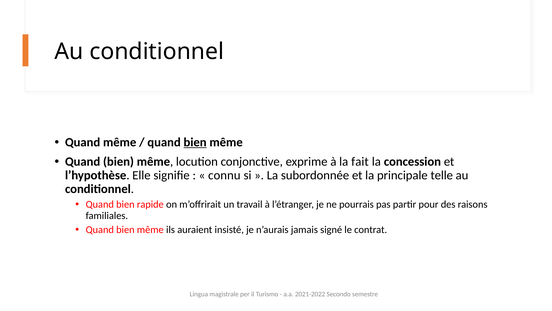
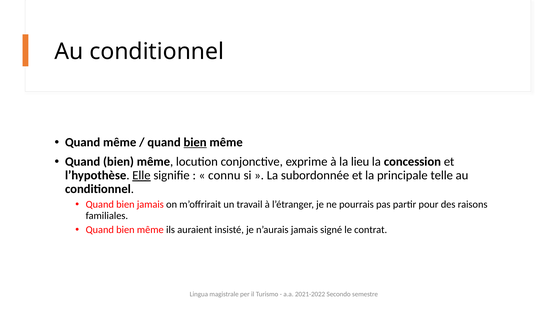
fait: fait -> lieu (360, 161)
Elle underline: none -> present (141, 175)
bien rapide: rapide -> jamais (150, 204)
